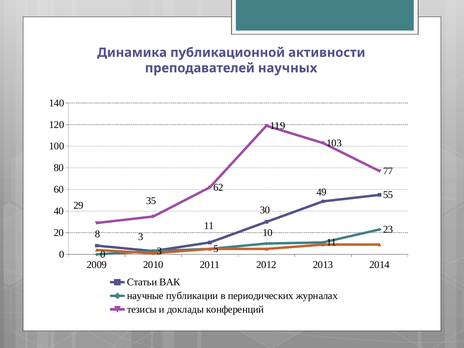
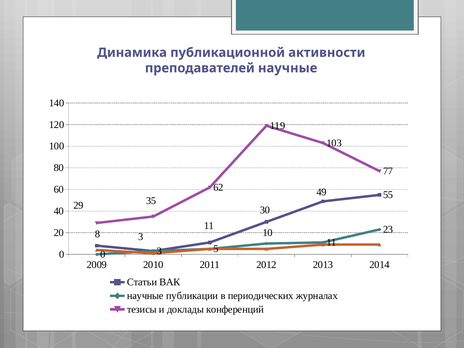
преподавателей научных: научных -> научные (288, 68)
